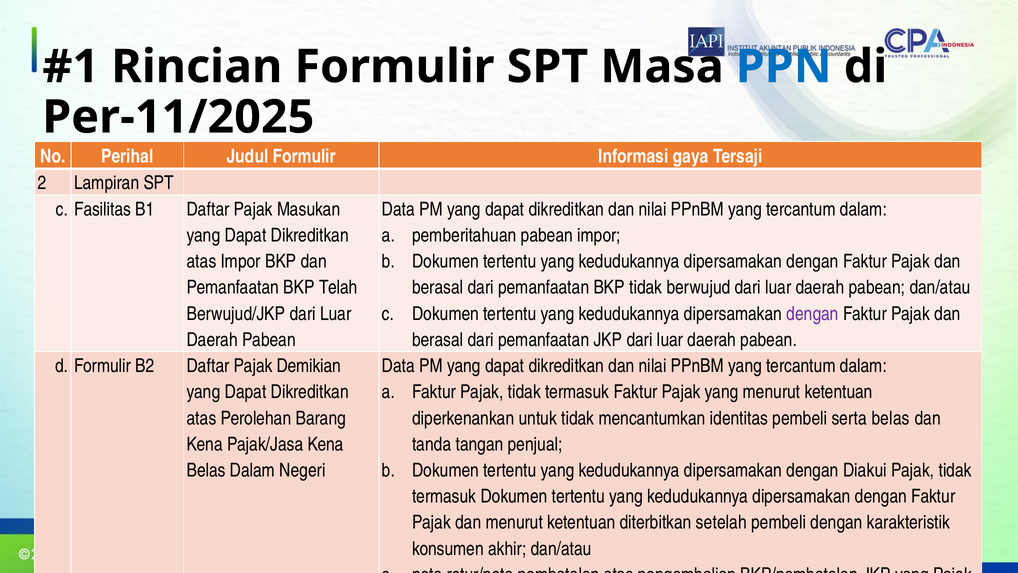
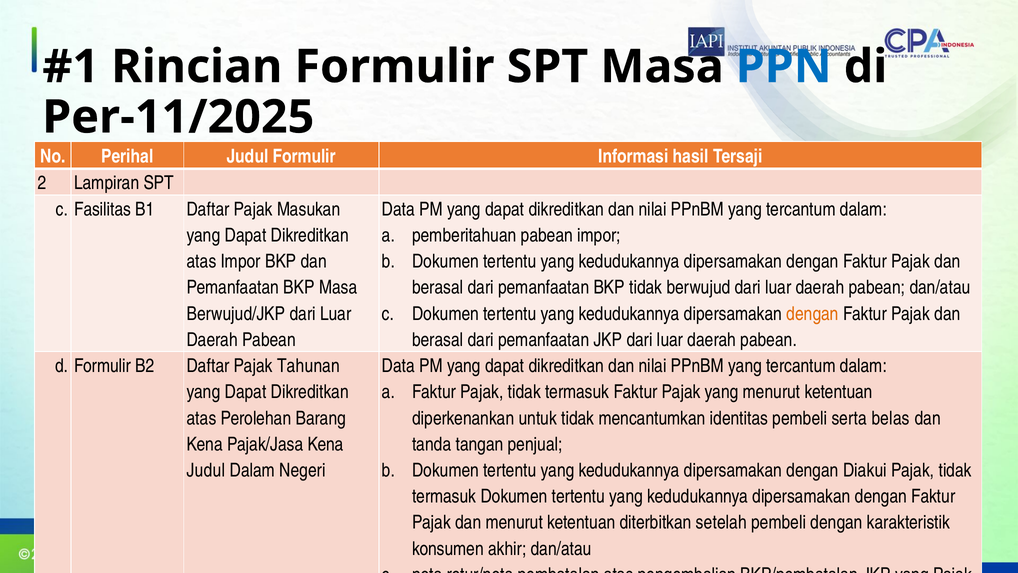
gaya: gaya -> hasil (691, 156)
BKP Telah: Telah -> Masa (338, 287)
dengan colour: purple -> orange (813, 314)
Demikian: Demikian -> Tahunan (309, 366)
Belas: Belas -> Judul (206, 470)
